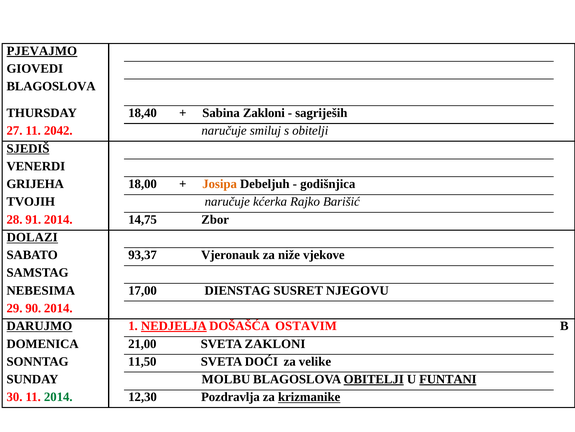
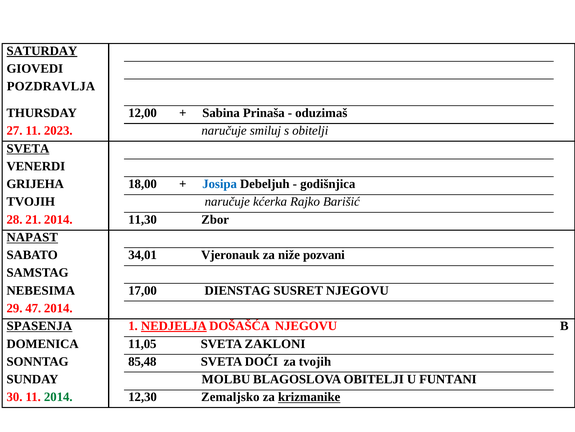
PJEVAJMO: PJEVAJMO -> SATURDAY (42, 51)
BLAGOSLOVA: BLAGOSLOVA -> POZDRAVLJA (51, 86)
18,40: 18,40 -> 12,00 (143, 113)
Sabina Zakloni: Zakloni -> Prinaša (264, 113)
sagriješih: sagriješih -> oduzimaš (321, 113)
2042: 2042 -> 2023 (58, 130)
SJEDIŠ: SJEDIŠ -> SVETA (28, 148)
Josipa colour: orange -> blue (220, 184)
91: 91 -> 21 (33, 219)
14,75: 14,75 -> 11,30 (143, 219)
DOLAZI: DOLAZI -> NAPAST (32, 237)
93,37: 93,37 -> 34,01 (143, 255)
vjekove: vjekove -> pozvani (324, 255)
90: 90 -> 47 (33, 308)
DARUJMO: DARUJMO -> SPASENJA (39, 325)
DOŠAŠĆA OSTAVIM: OSTAVIM -> NJEGOVU (306, 325)
21,00: 21,00 -> 11,05 (142, 343)
11,50: 11,50 -> 85,48 (142, 361)
za velike: velike -> tvojih (315, 361)
OBITELJI underline: present -> none (374, 379)
FUNTANI underline: present -> none (448, 379)
Pozdravlja: Pozdravlja -> Zemaljsko (230, 396)
